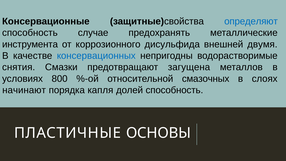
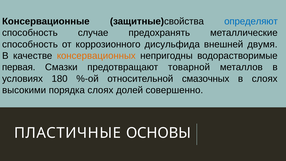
инструмента: инструмента -> способность (30, 44)
консервационных colour: blue -> orange (96, 56)
снятия: снятия -> первая (19, 67)
загущена: загущена -> товарной (189, 67)
800: 800 -> 180 (60, 79)
начинают: начинают -> высокими (24, 90)
порядка капля: капля -> слоях (100, 90)
долей способность: способность -> совершенно (174, 90)
